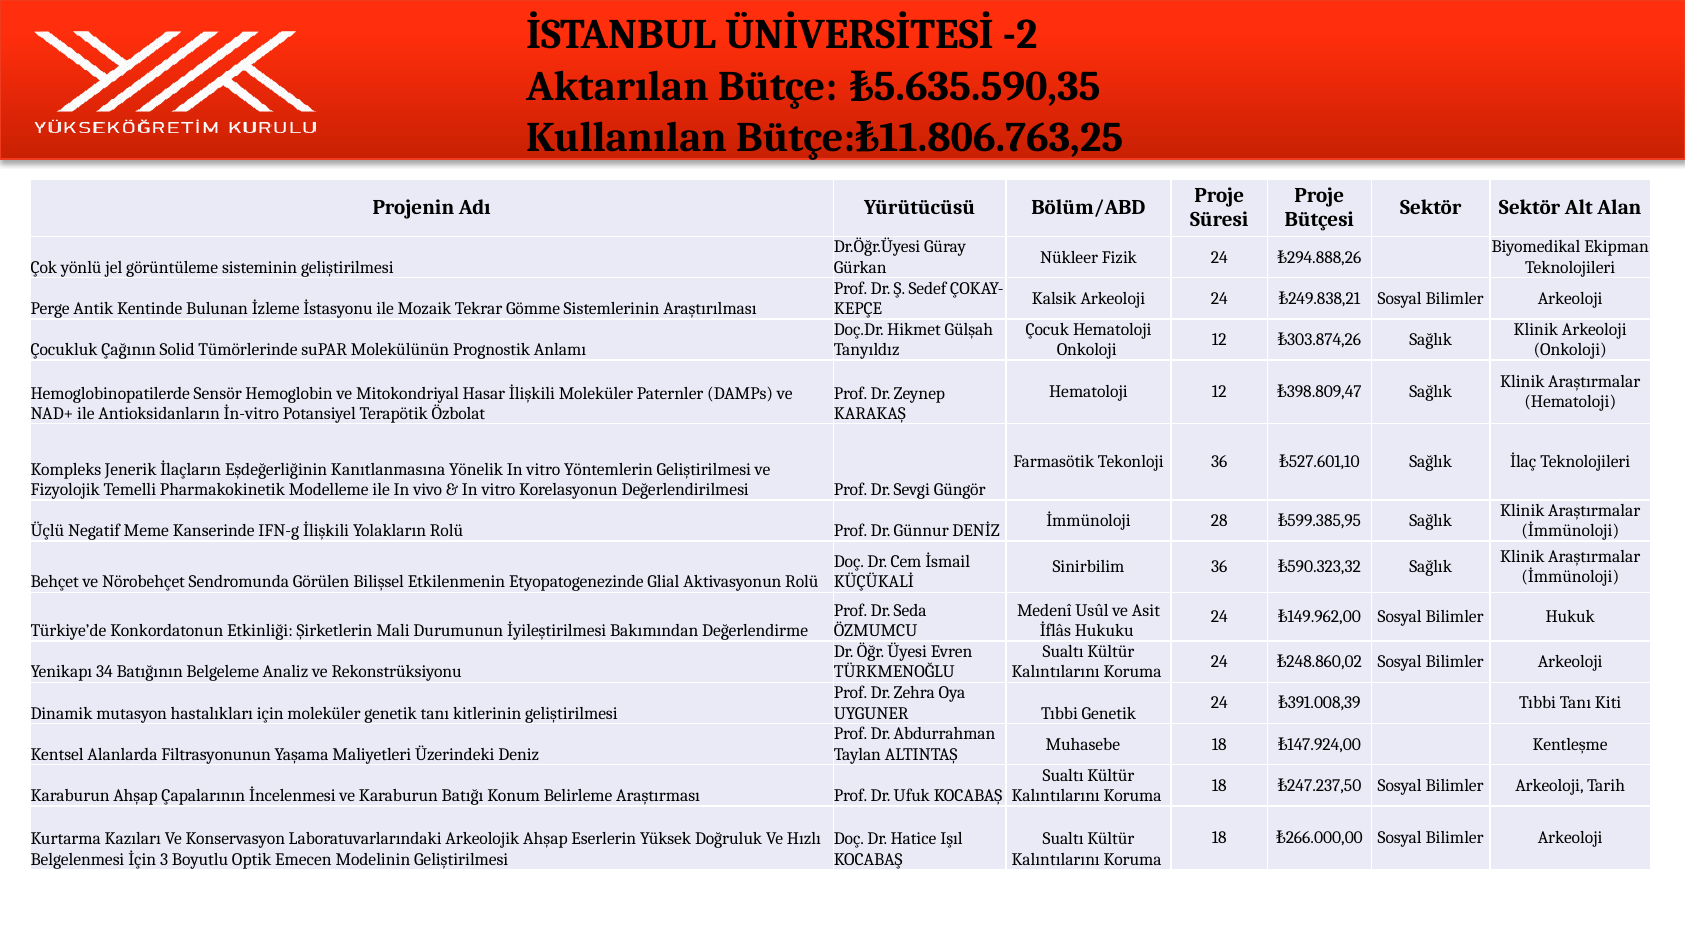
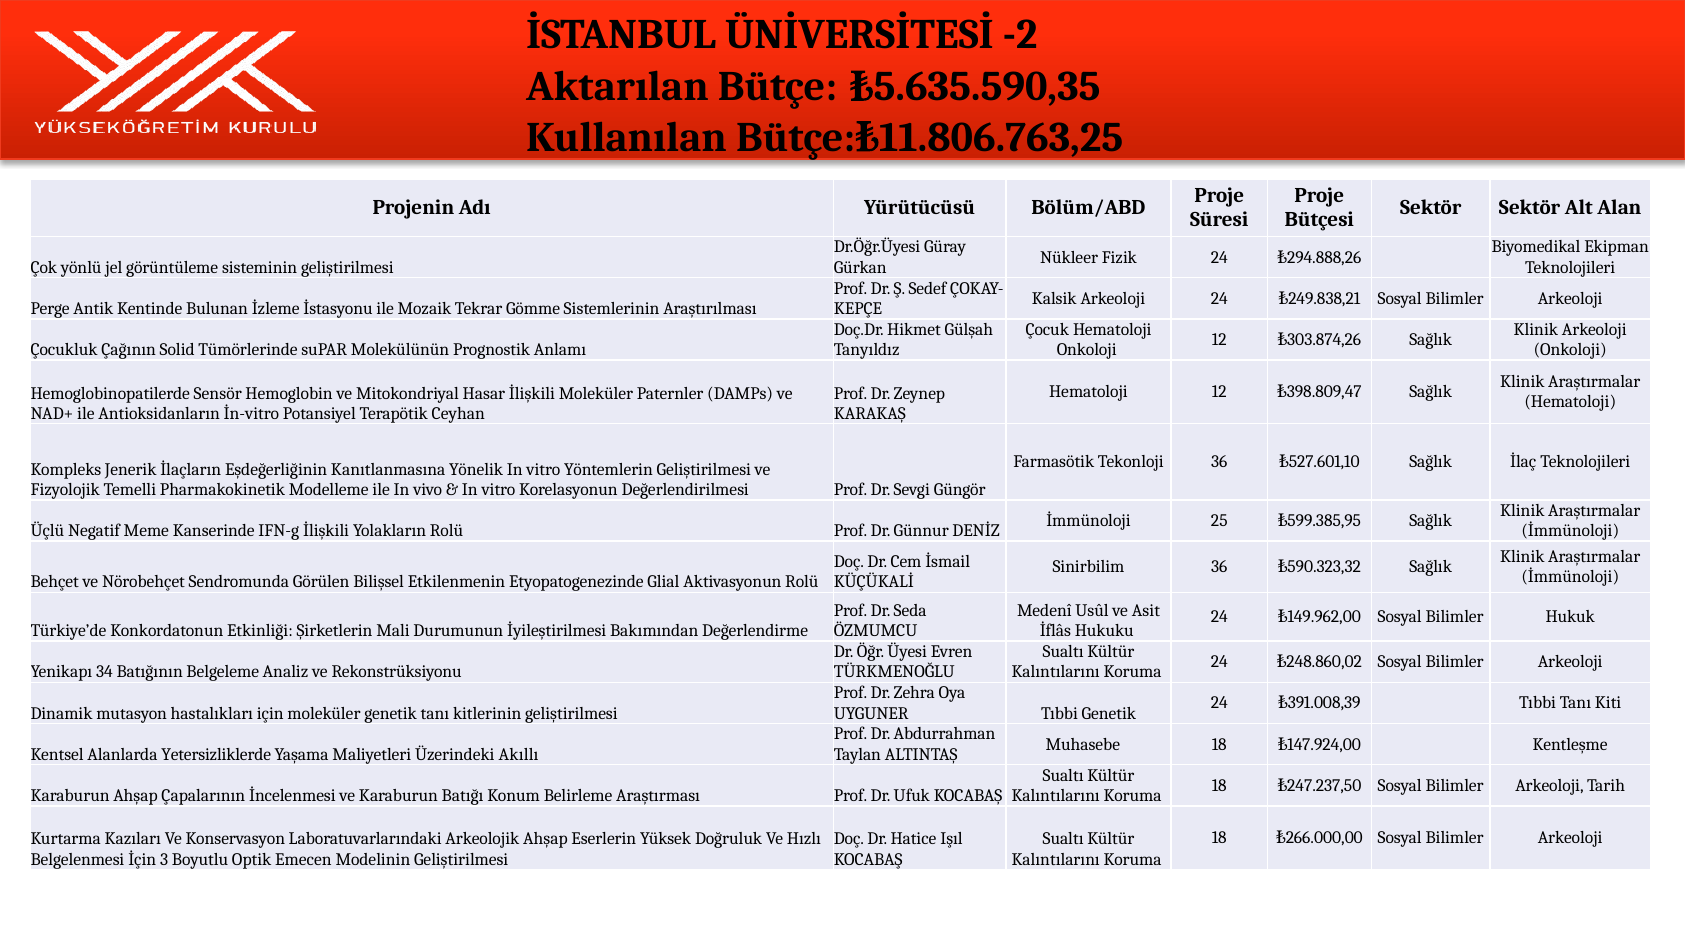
Özbolat: Özbolat -> Ceyhan (458, 413)
28: 28 -> 25 (1219, 521)
Filtrasyonunun: Filtrasyonunun -> Yetersizliklerde (216, 754)
Deniz: Deniz -> Akıllı (519, 754)
